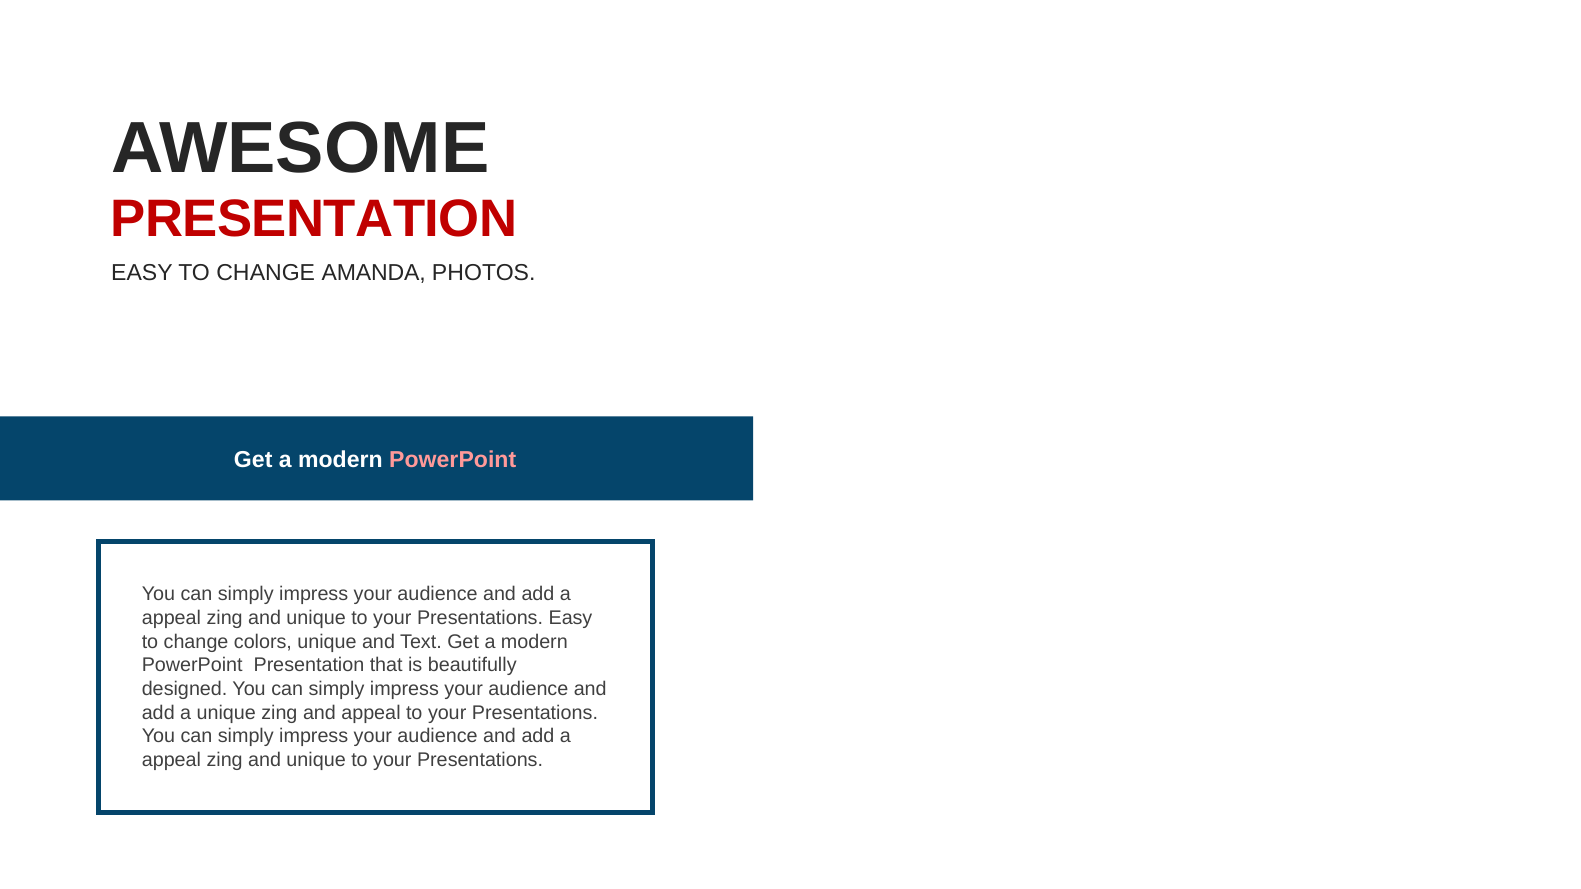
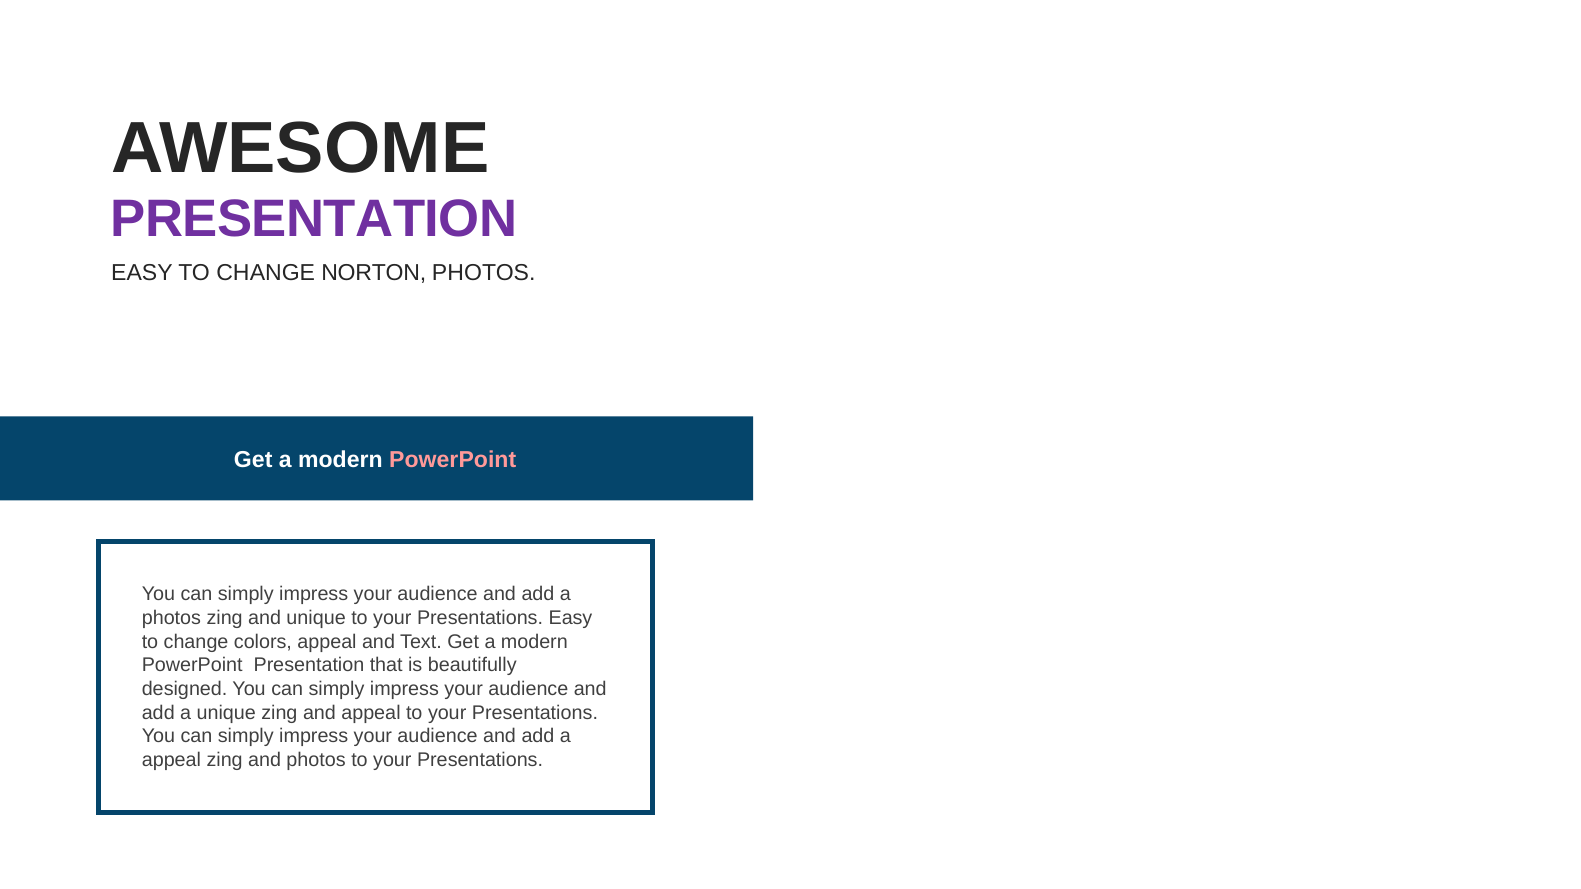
PRESENTATION colour: red -> purple (314, 220)
AMANDA: AMANDA -> NORTON (374, 273)
appeal: appeal -> photos (171, 618)
colors unique: unique -> appeal (327, 642)
unique: unique -> photos (316, 760)
